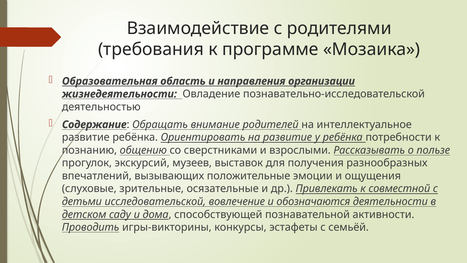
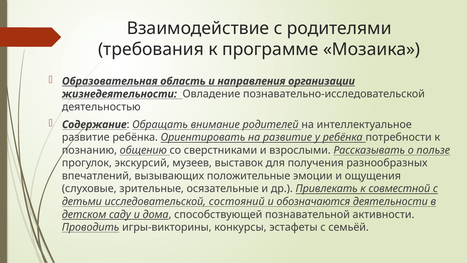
вовлечение: вовлечение -> состояний (237, 201)
